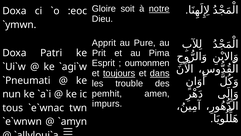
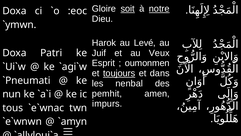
soit underline: none -> present (128, 9)
Apprit: Apprit -> Harok (104, 43)
Pure: Pure -> Levé (145, 43)
Prit: Prit -> Juif (99, 53)
Pima: Pima -> Veux (159, 53)
dans underline: present -> none (160, 73)
trouble: trouble -> nenbal (129, 83)
